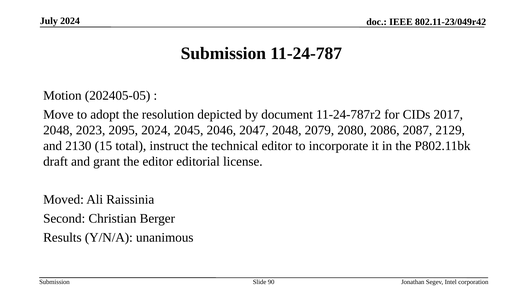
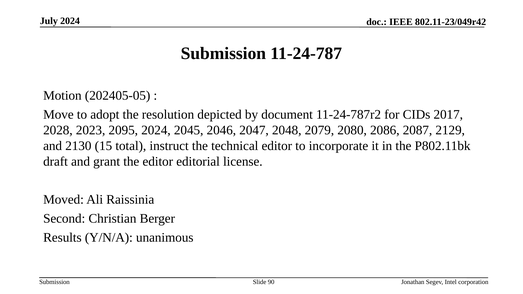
2048: 2048 -> 2028 (58, 130)
